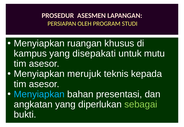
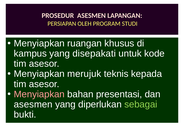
mutu: mutu -> kode (154, 54)
Menyiapkan colour: light blue -> pink (39, 94)
angkatan: angkatan -> asesmen (33, 105)
